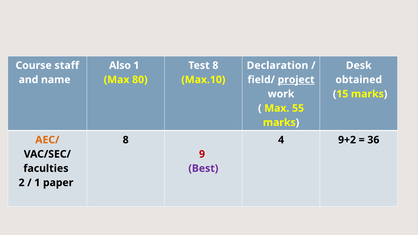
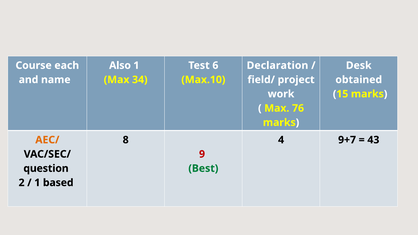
staff: staff -> each (67, 65)
Test 8: 8 -> 6 (215, 65)
80: 80 -> 34 (140, 80)
project underline: present -> none (296, 80)
55: 55 -> 76 (298, 108)
9+2: 9+2 -> 9+7 (347, 140)
36: 36 -> 43 (373, 140)
faculties: faculties -> question (46, 168)
Best colour: purple -> green (203, 168)
paper: paper -> based (58, 183)
